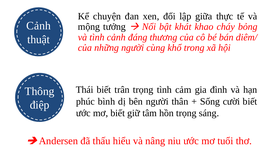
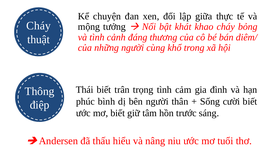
Cảnh: Cảnh -> Cháy (39, 26)
hồn trọng: trọng -> trước (186, 113)
